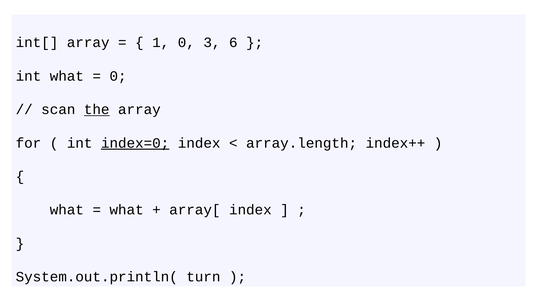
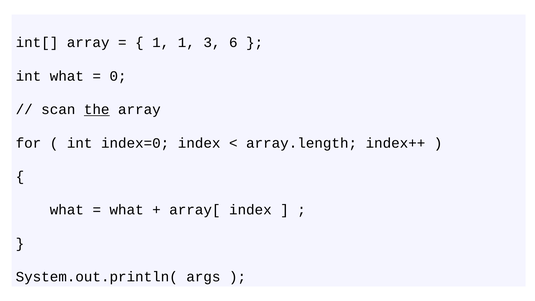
1 0: 0 -> 1 (186, 43)
index=0 underline: present -> none (135, 143)
turn: turn -> args (203, 277)
